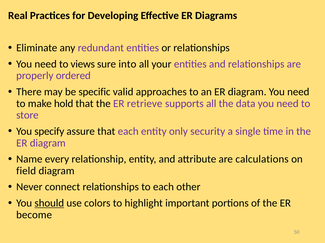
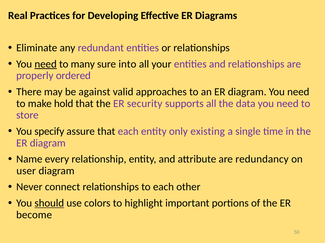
need underline: none -> present (46, 64)
views: views -> many (83, 64)
specific: specific -> against (94, 92)
retrieve: retrieve -> security (145, 104)
security: security -> existing (208, 132)
calculations: calculations -> redundancy (262, 160)
field: field -> user (26, 171)
